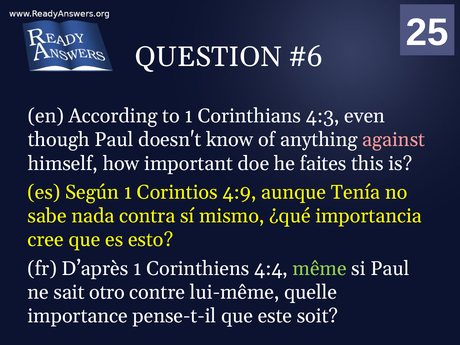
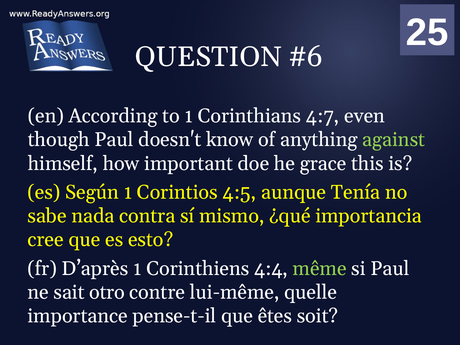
4:3: 4:3 -> 4:7 (323, 116)
against colour: pink -> light green (394, 140)
faites: faites -> grace (323, 163)
4:9: 4:9 -> 4:5 (239, 192)
este: este -> êtes (275, 316)
